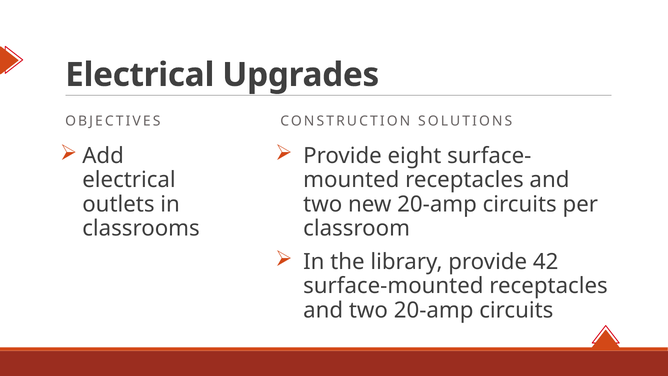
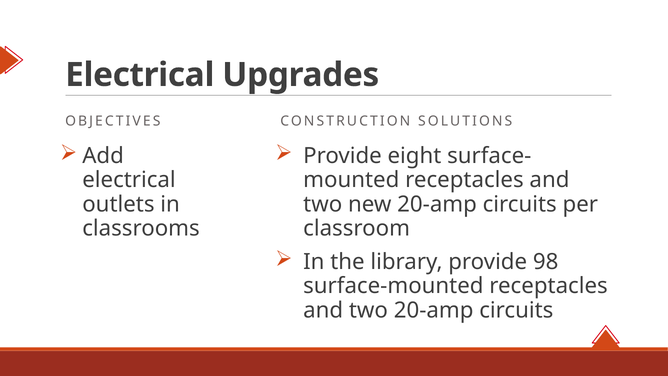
42: 42 -> 98 (546, 262)
